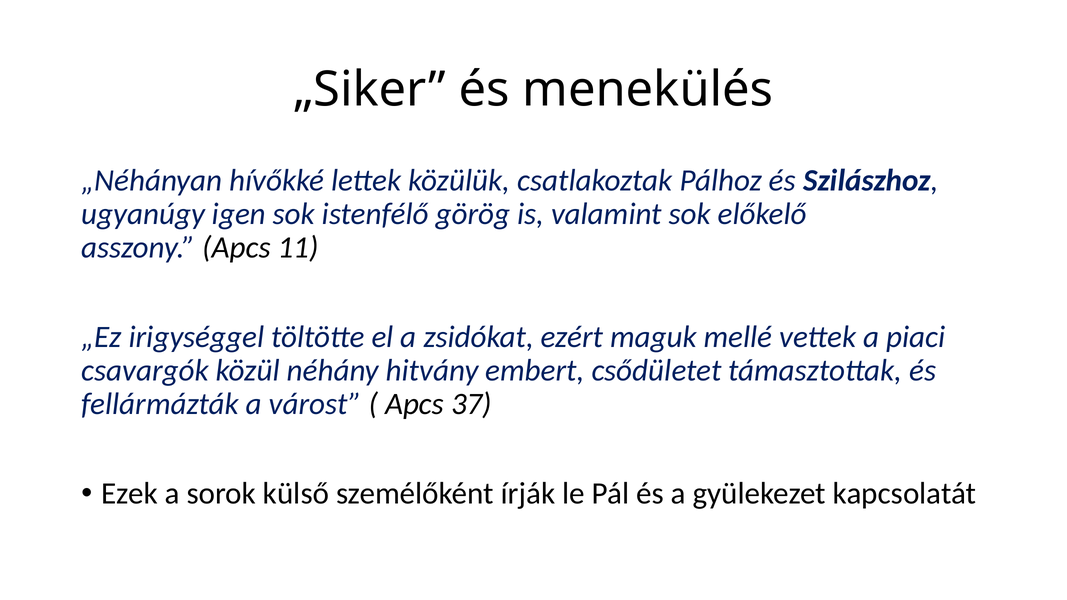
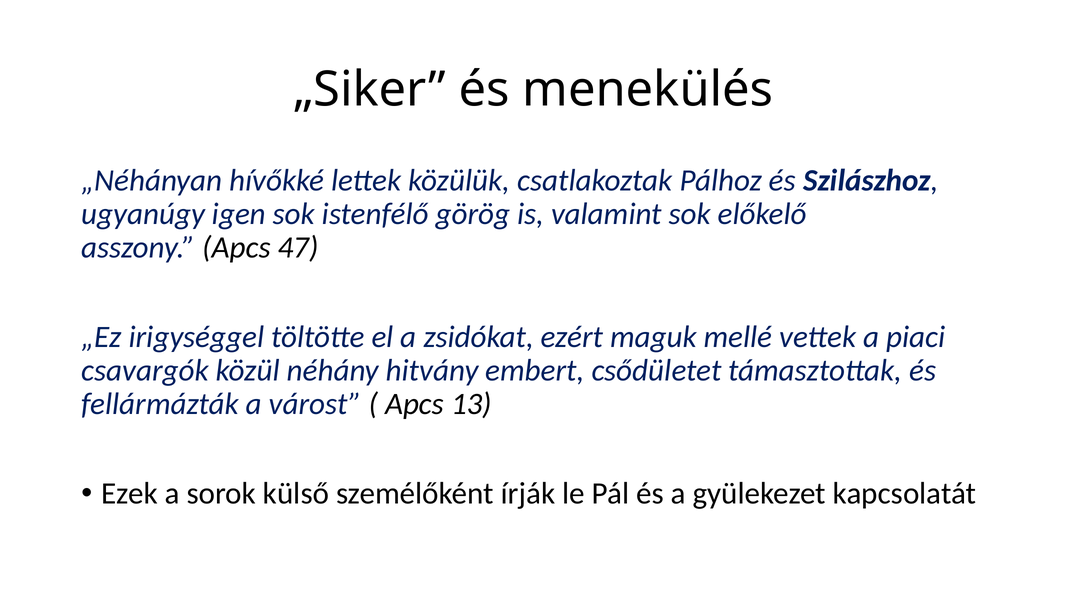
11: 11 -> 47 (298, 248)
37: 37 -> 13 (471, 404)
